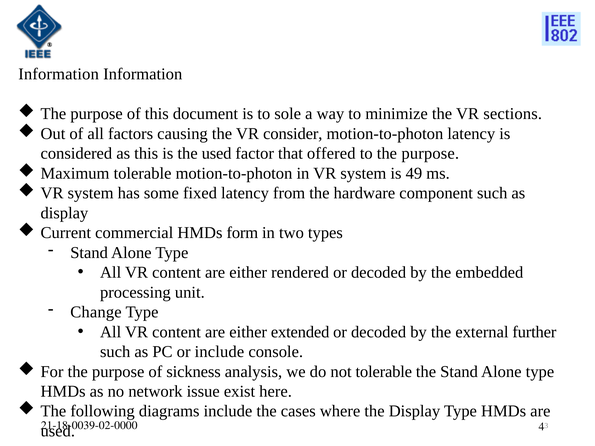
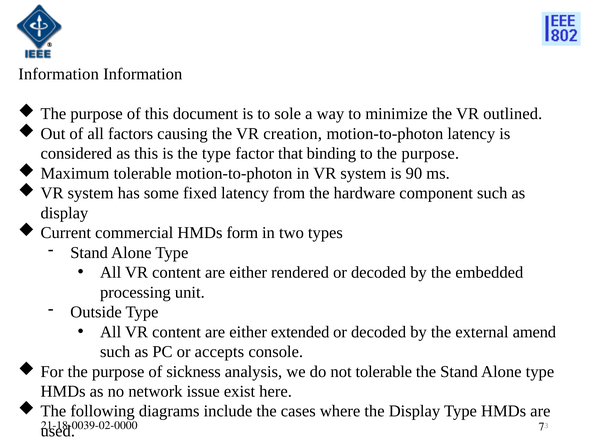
sections: sections -> outlined (513, 114)
consider: consider -> creation (293, 134)
the used: used -> type (216, 154)
offered: offered -> binding (331, 154)
49: 49 -> 90 (414, 173)
Change: Change -> Outside (96, 312)
further: further -> amend (534, 332)
or include: include -> accepts (219, 352)
4: 4 -> 7 (542, 427)
